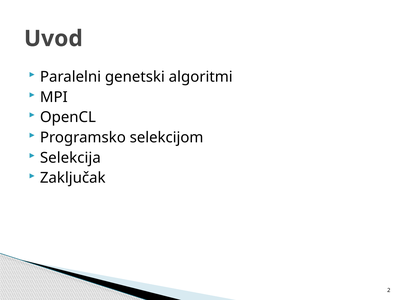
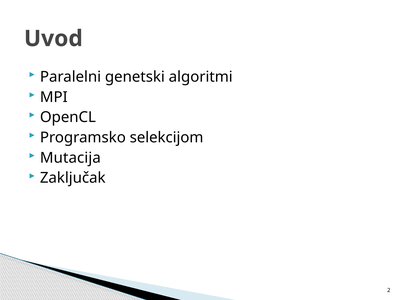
Selekcija: Selekcija -> Mutacija (70, 158)
